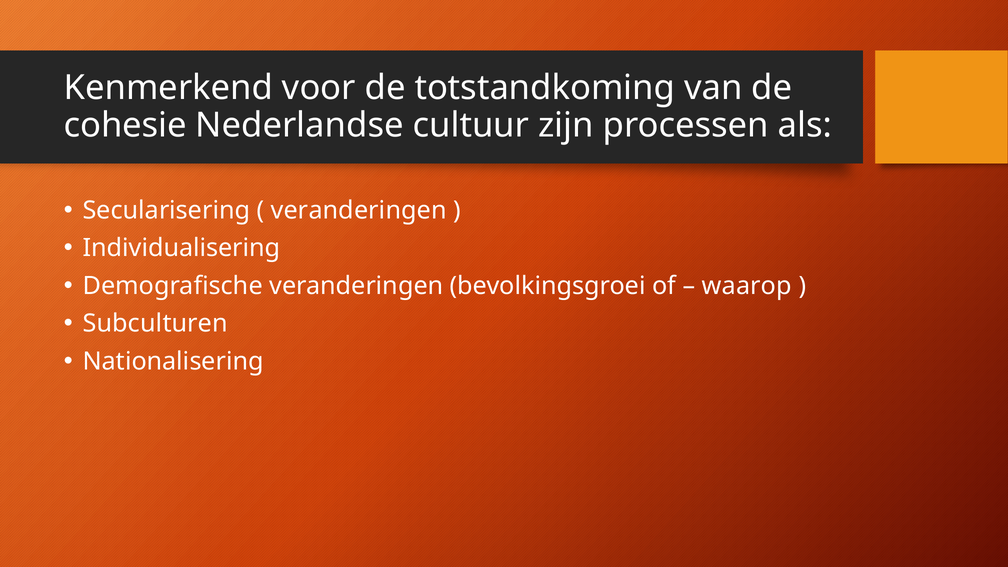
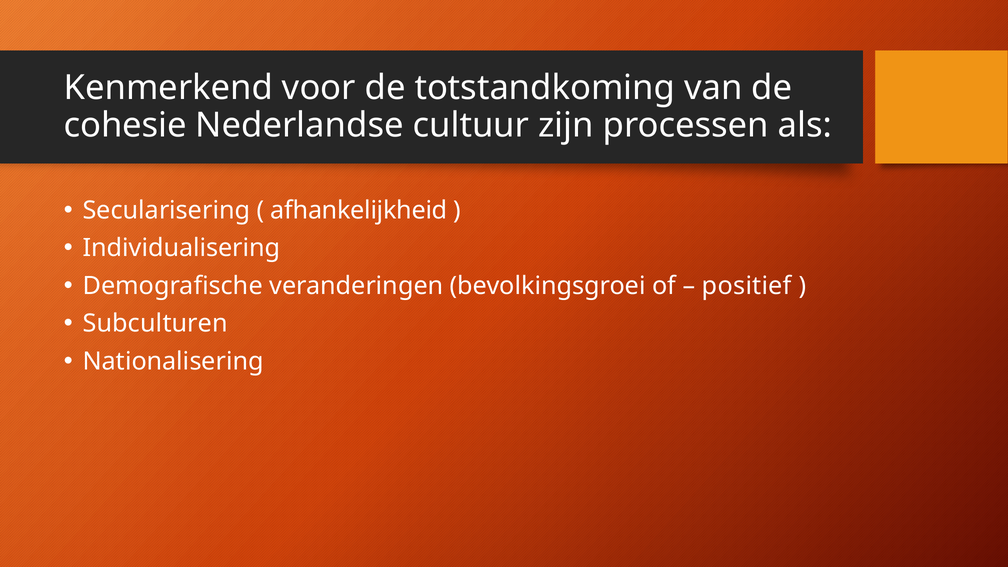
veranderingen: veranderingen -> afhankelijkheid (359, 210)
waarop: waarop -> positief (747, 286)
